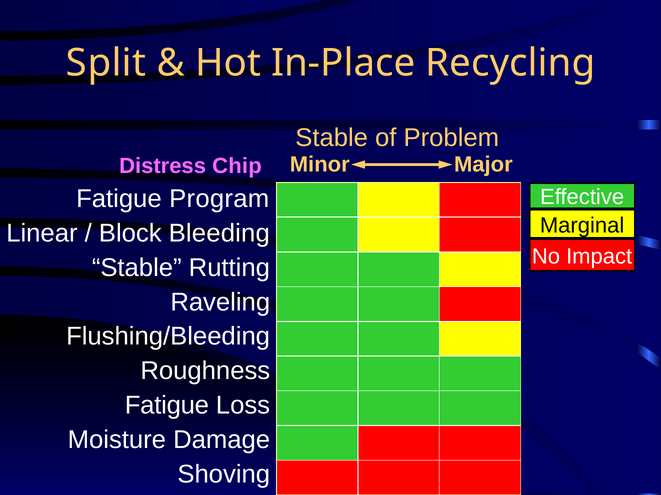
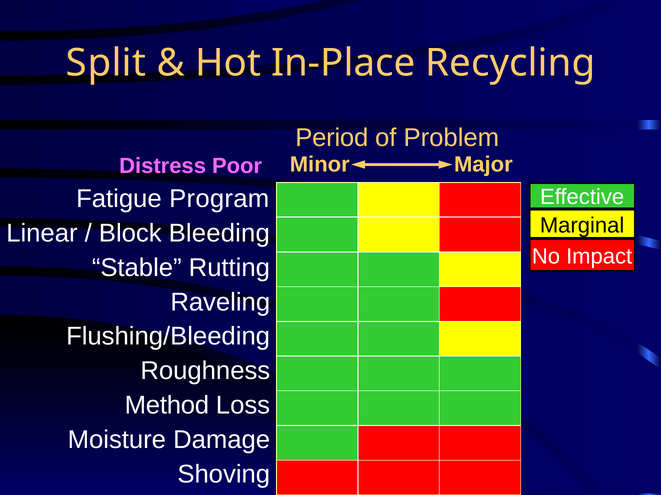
Stable: Stable -> Period (332, 138)
Chip: Chip -> Poor (237, 166)
Fatigue: Fatigue -> Method (167, 406)
